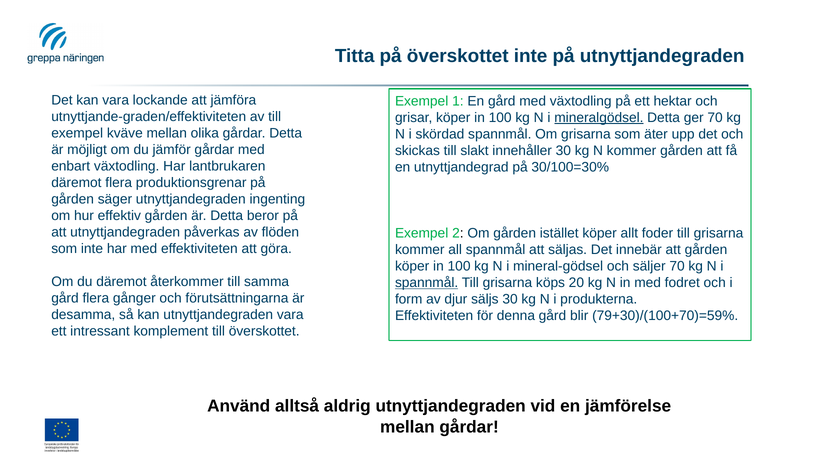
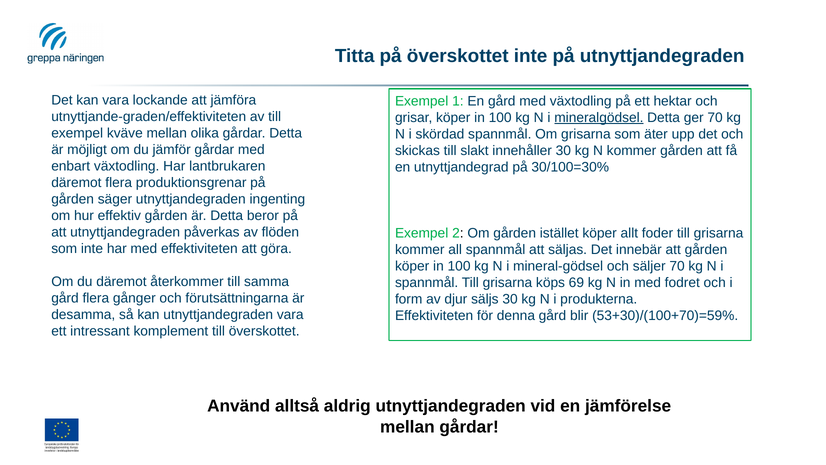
spannmål underline: present -> none (427, 283)
20: 20 -> 69 (576, 283)
79+30)/(100+70)=59%: 79+30)/(100+70)=59% -> 53+30)/(100+70)=59% (665, 316)
